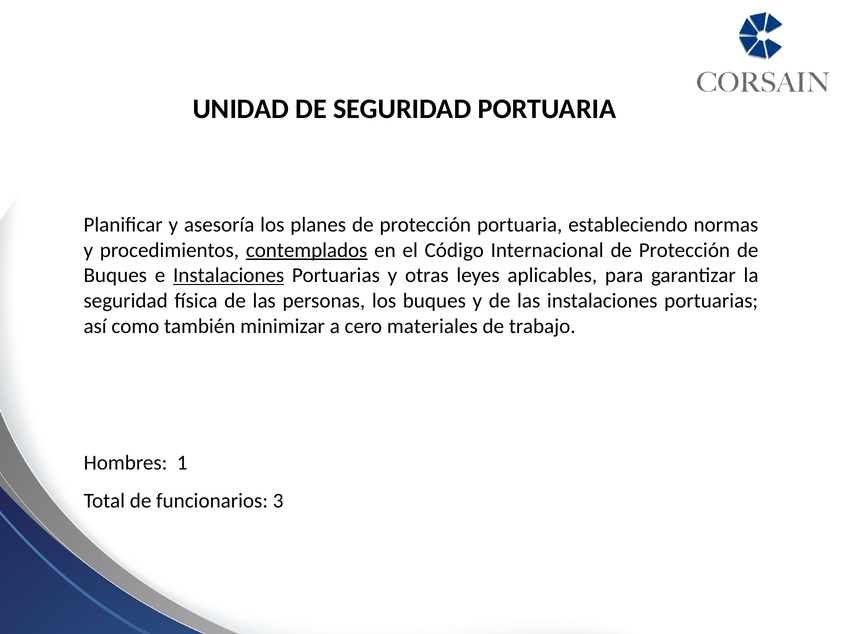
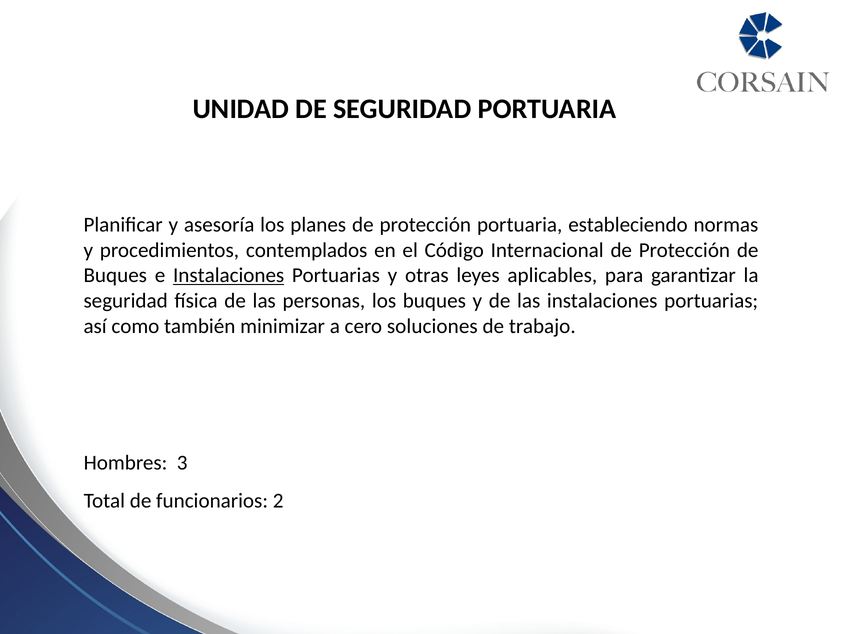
contemplados underline: present -> none (307, 250)
materiales: materiales -> soluciones (432, 326)
1: 1 -> 3 (182, 462)
3: 3 -> 2 (278, 500)
